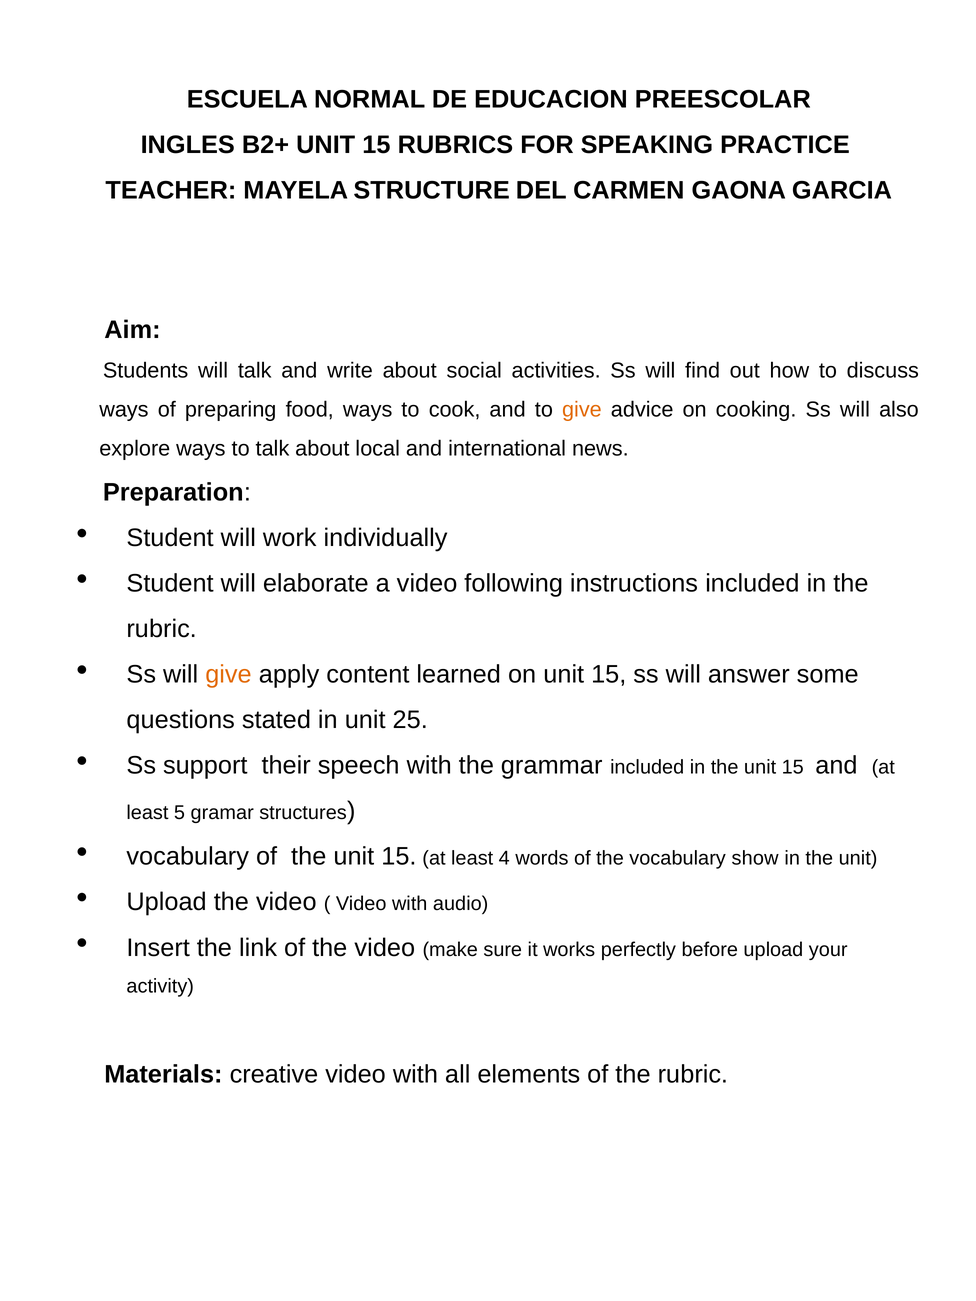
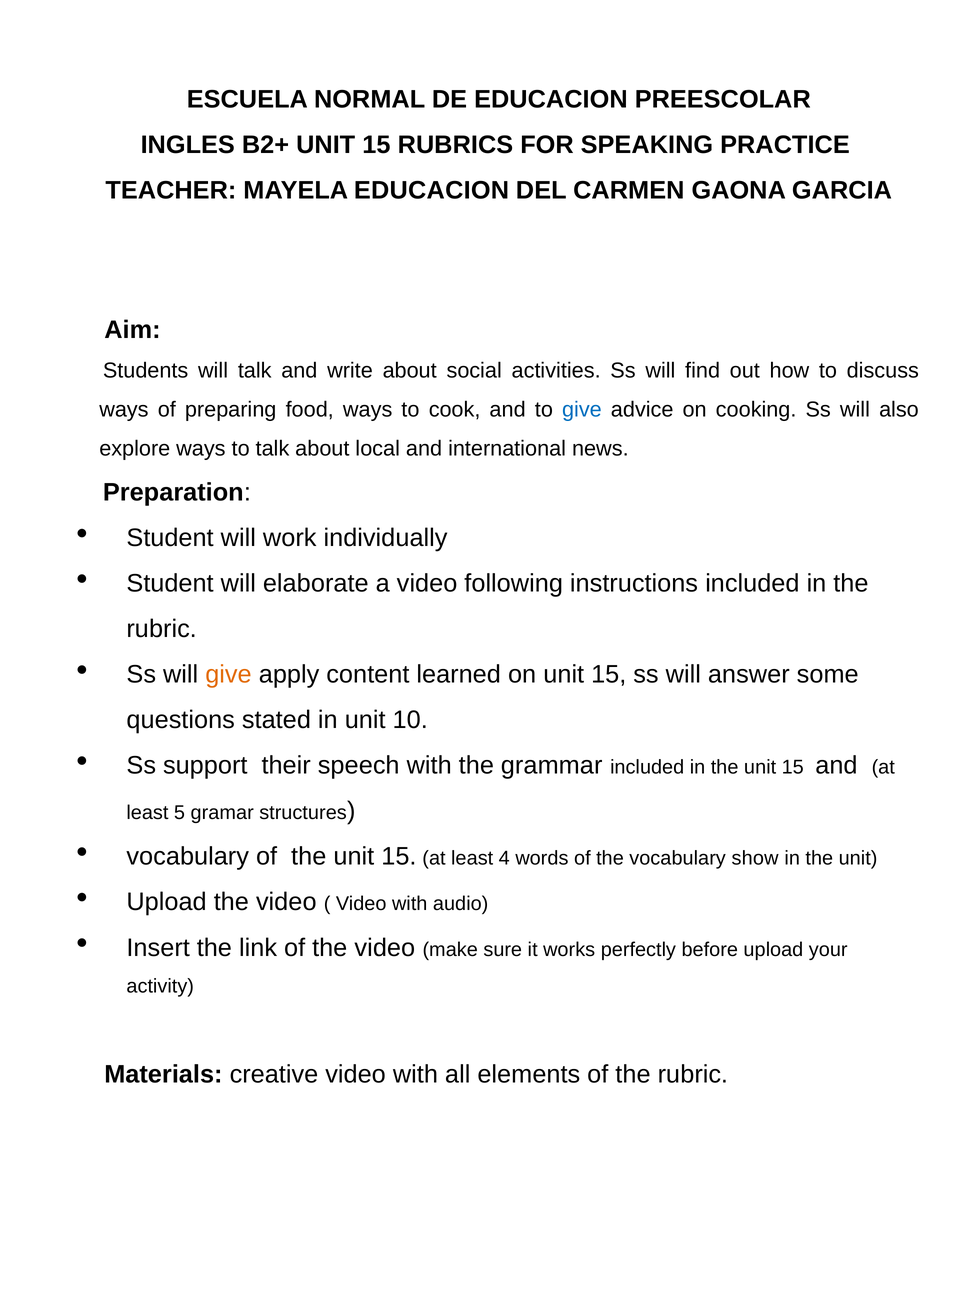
MAYELA STRUCTURE: STRUCTURE -> EDUCACION (432, 190)
give colour: orange -> blue (582, 410)
25: 25 -> 10 (410, 720)
